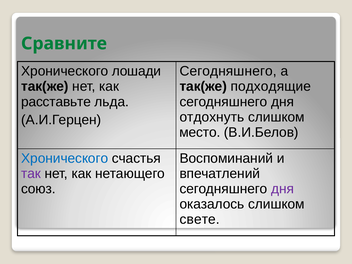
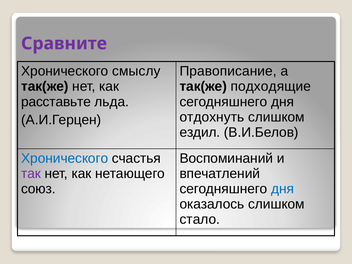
Сравните colour: green -> purple (64, 43)
лошади: лошади -> смыслу (136, 71)
Сегодняшнего: Сегодняшнего -> Правописание (228, 71)
место: место -> ездил (200, 132)
дня colour: purple -> blue (282, 189)
свете: свете -> стало (200, 219)
